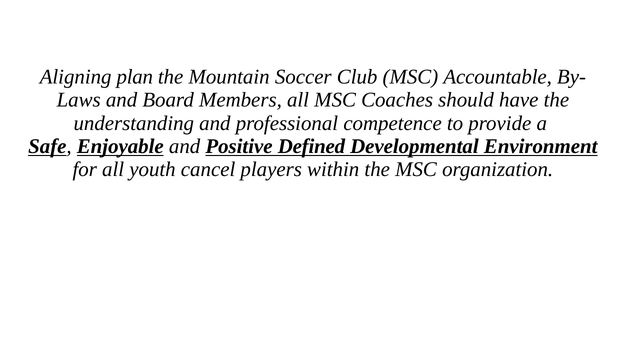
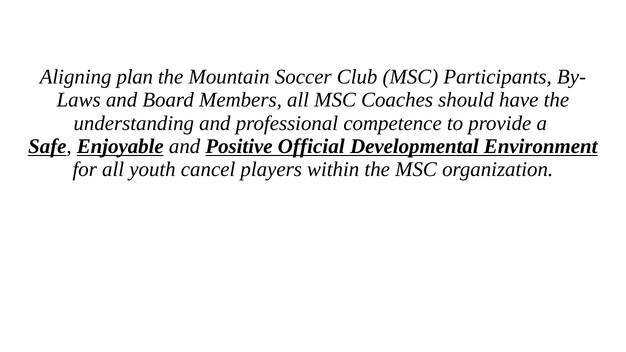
Accountable: Accountable -> Participants (498, 77)
Defined: Defined -> Official (311, 146)
